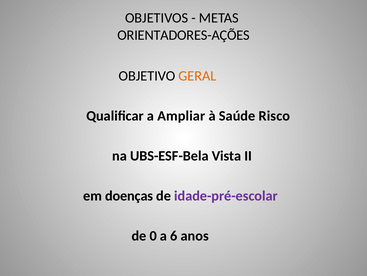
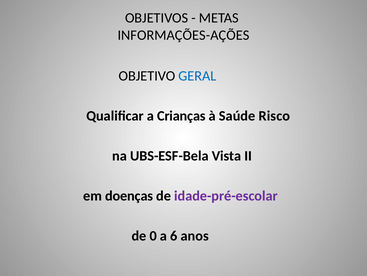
ORIENTADORES-AÇÕES: ORIENTADORES-AÇÕES -> INFORMAÇÕES-AÇÕES (183, 35)
GERAL colour: orange -> blue (197, 76)
Ampliar: Ampliar -> Crianças (181, 116)
